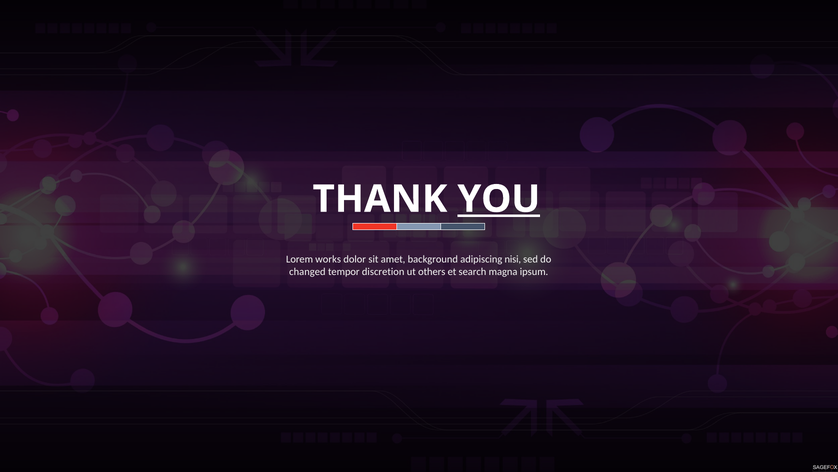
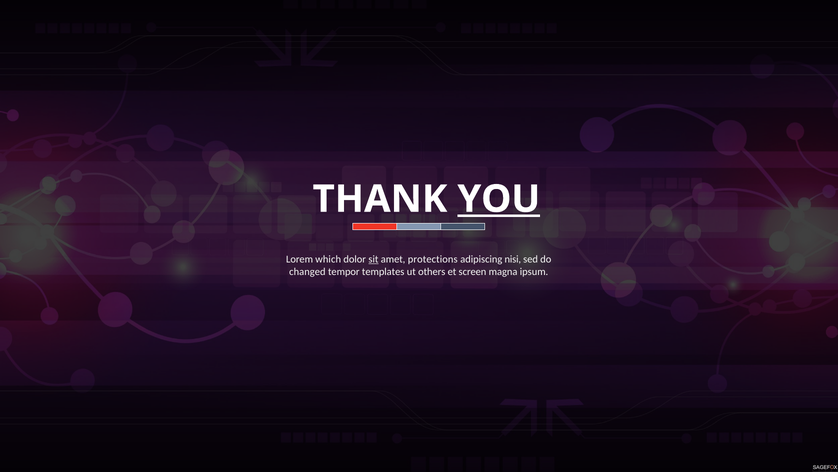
works: works -> which (328, 259)
sit underline: none -> present (373, 259)
background: background -> protections (433, 259)
discretion: discretion -> templates (383, 271)
search: search -> screen (472, 271)
